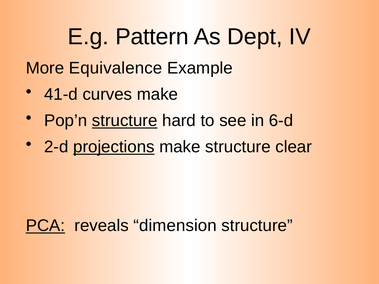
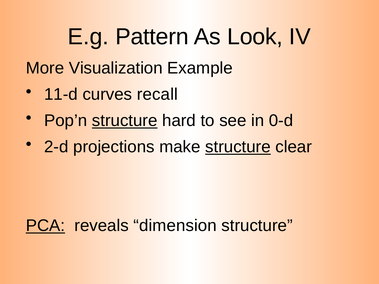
Dept: Dept -> Look (255, 37)
Equivalence: Equivalence -> Visualization (116, 68)
41-d: 41-d -> 11-d (61, 95)
curves make: make -> recall (157, 95)
6-d: 6-d -> 0-d (281, 121)
projections underline: present -> none (114, 147)
structure underline: none -> present (238, 147)
